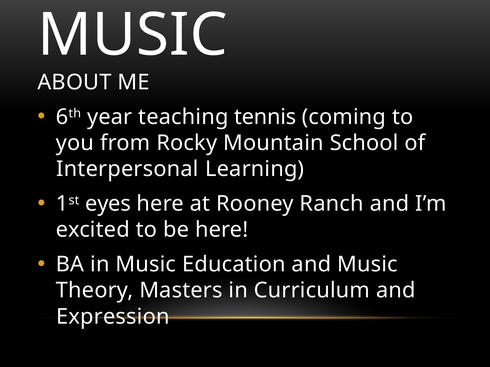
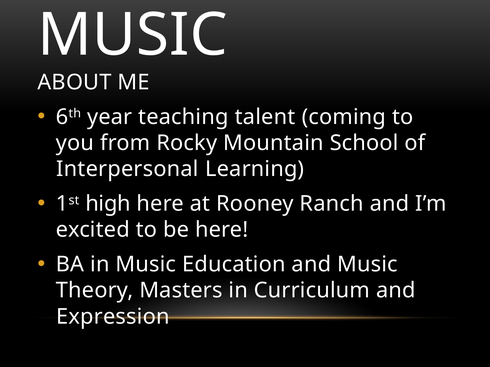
tennis: tennis -> talent (265, 117)
eyes: eyes -> high (108, 204)
